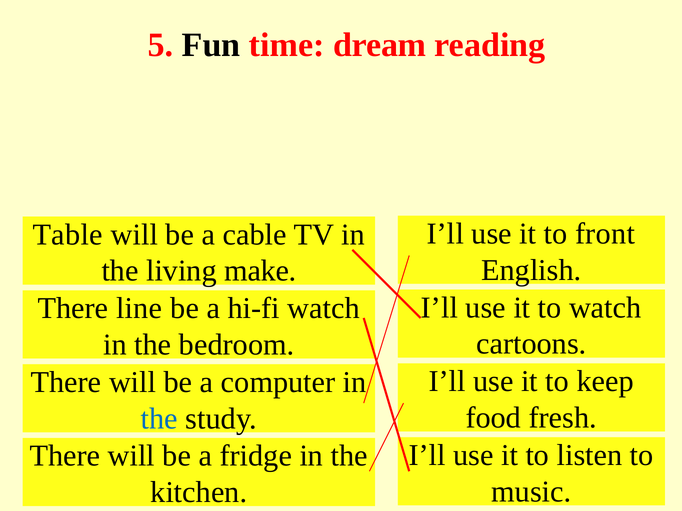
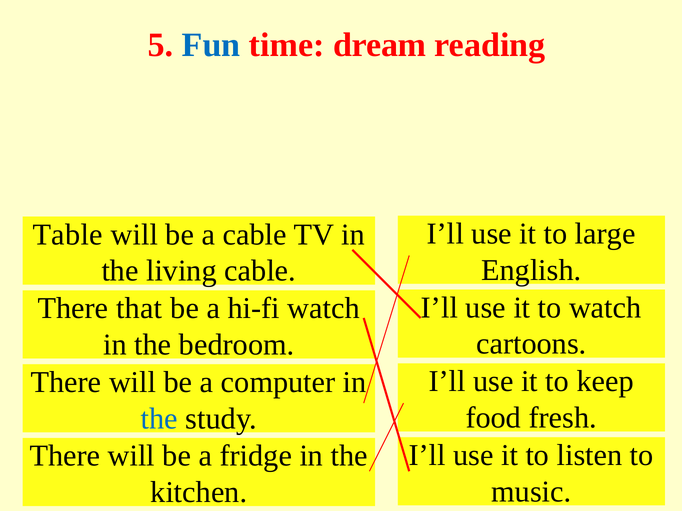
Fun colour: black -> blue (211, 45)
front: front -> large (605, 234)
living make: make -> cable (260, 271)
line: line -> that (139, 309)
